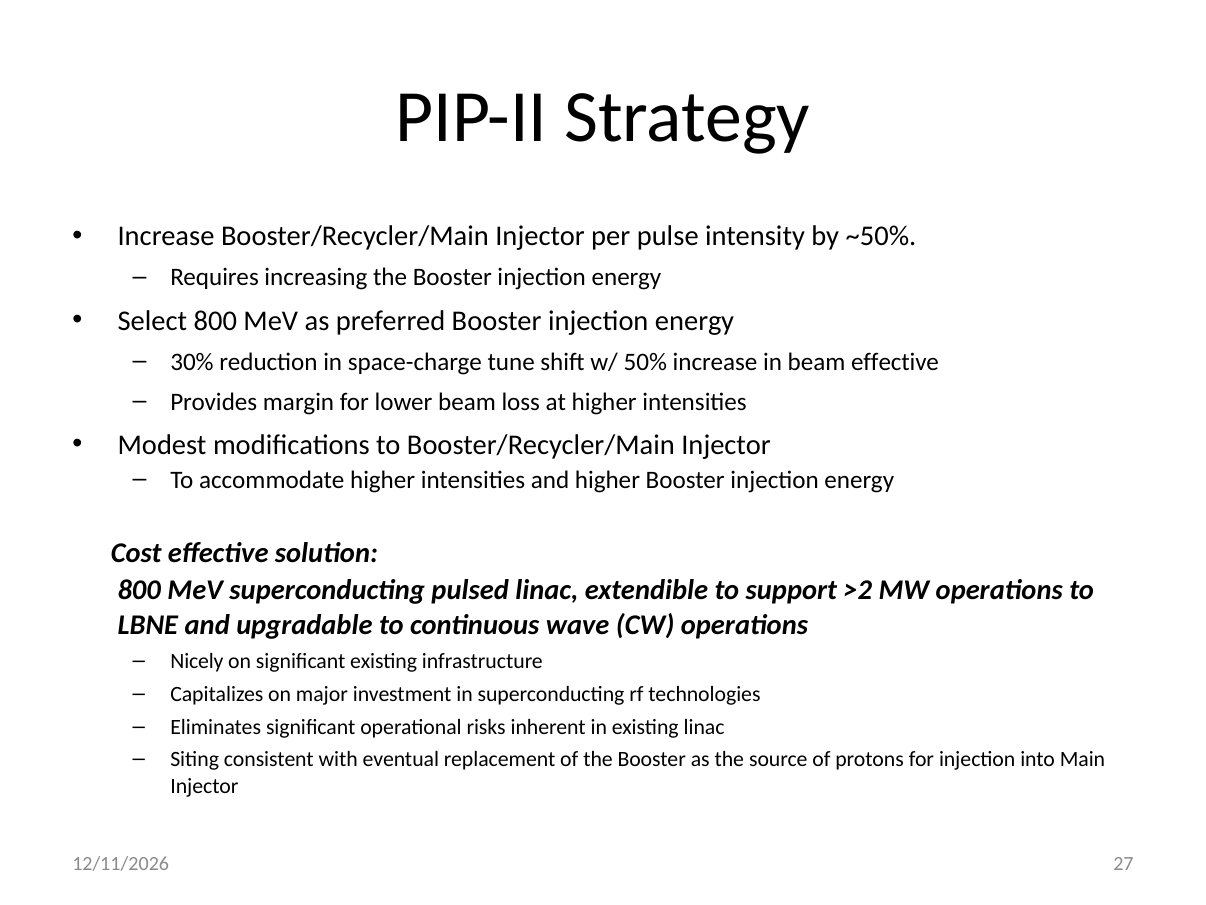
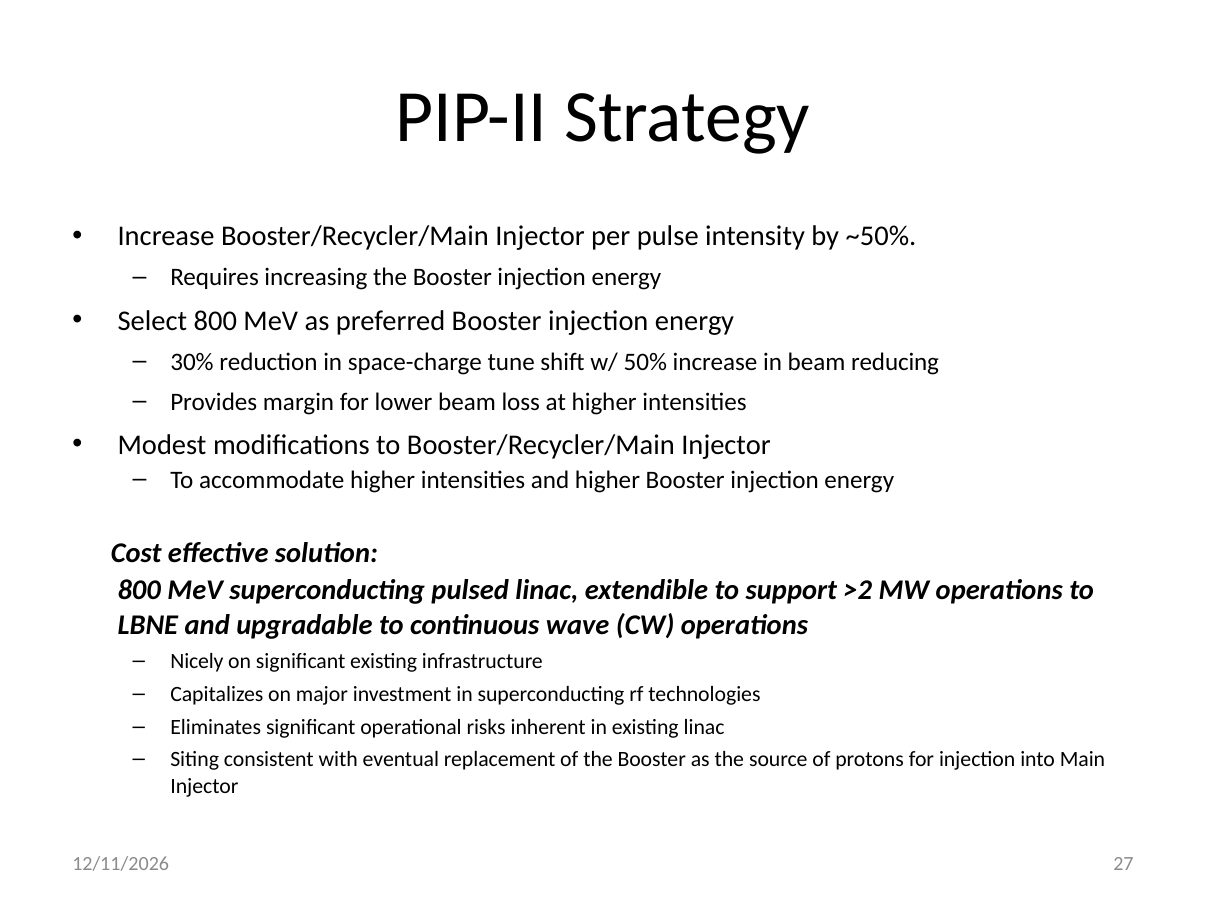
beam effective: effective -> reducing (895, 362)
